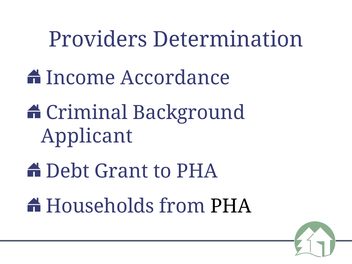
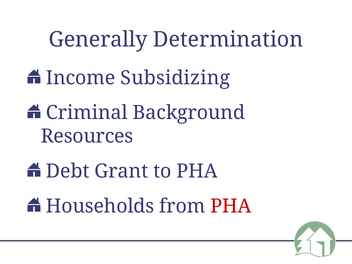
Providers: Providers -> Generally (98, 39)
Accordance: Accordance -> Subsidizing (175, 78)
Applicant: Applicant -> Resources (87, 136)
PHA colour: black -> red (231, 206)
